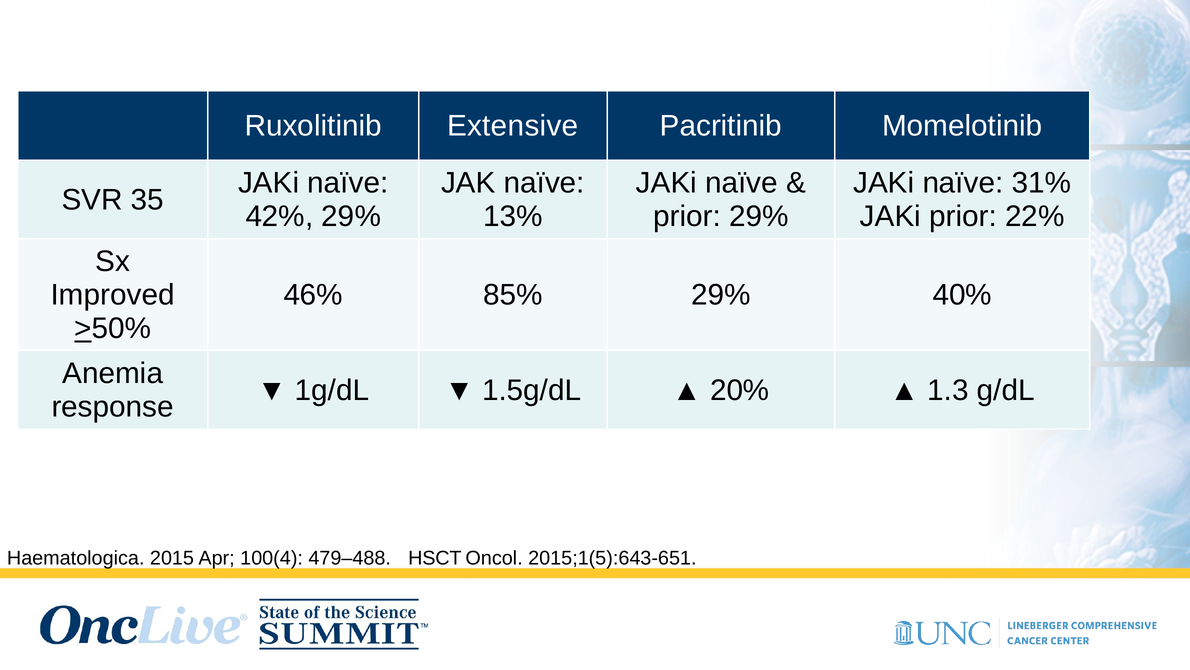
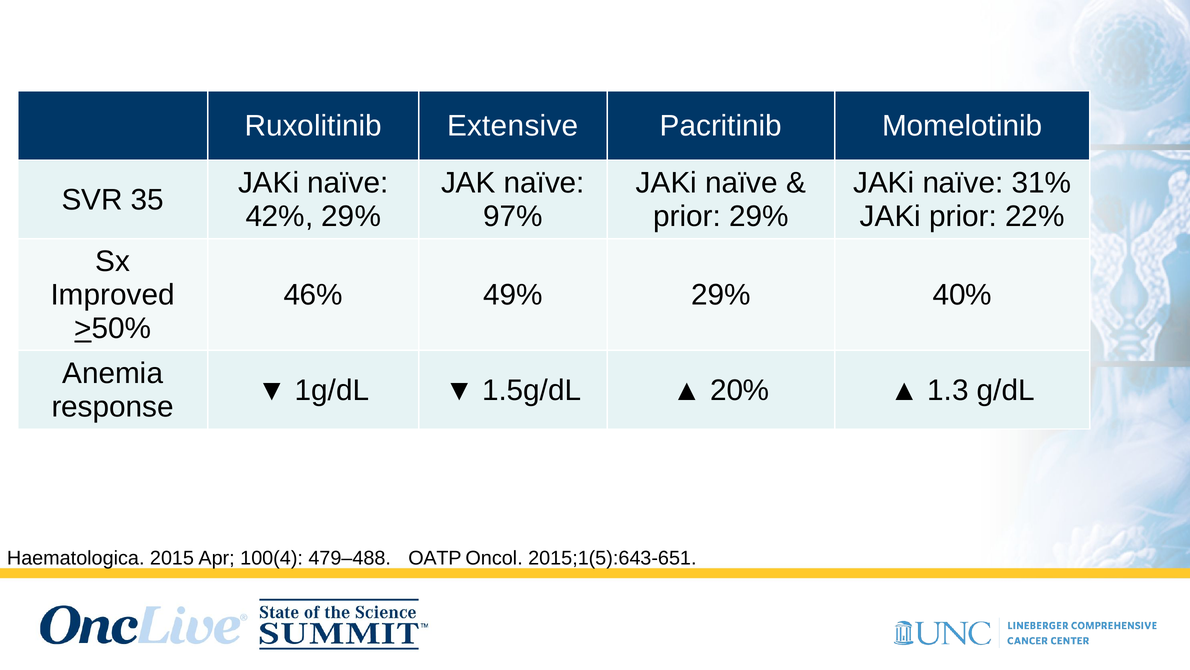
13%: 13% -> 97% (513, 216)
85%: 85% -> 49% (513, 295)
HSCT: HSCT -> OATP (435, 558)
